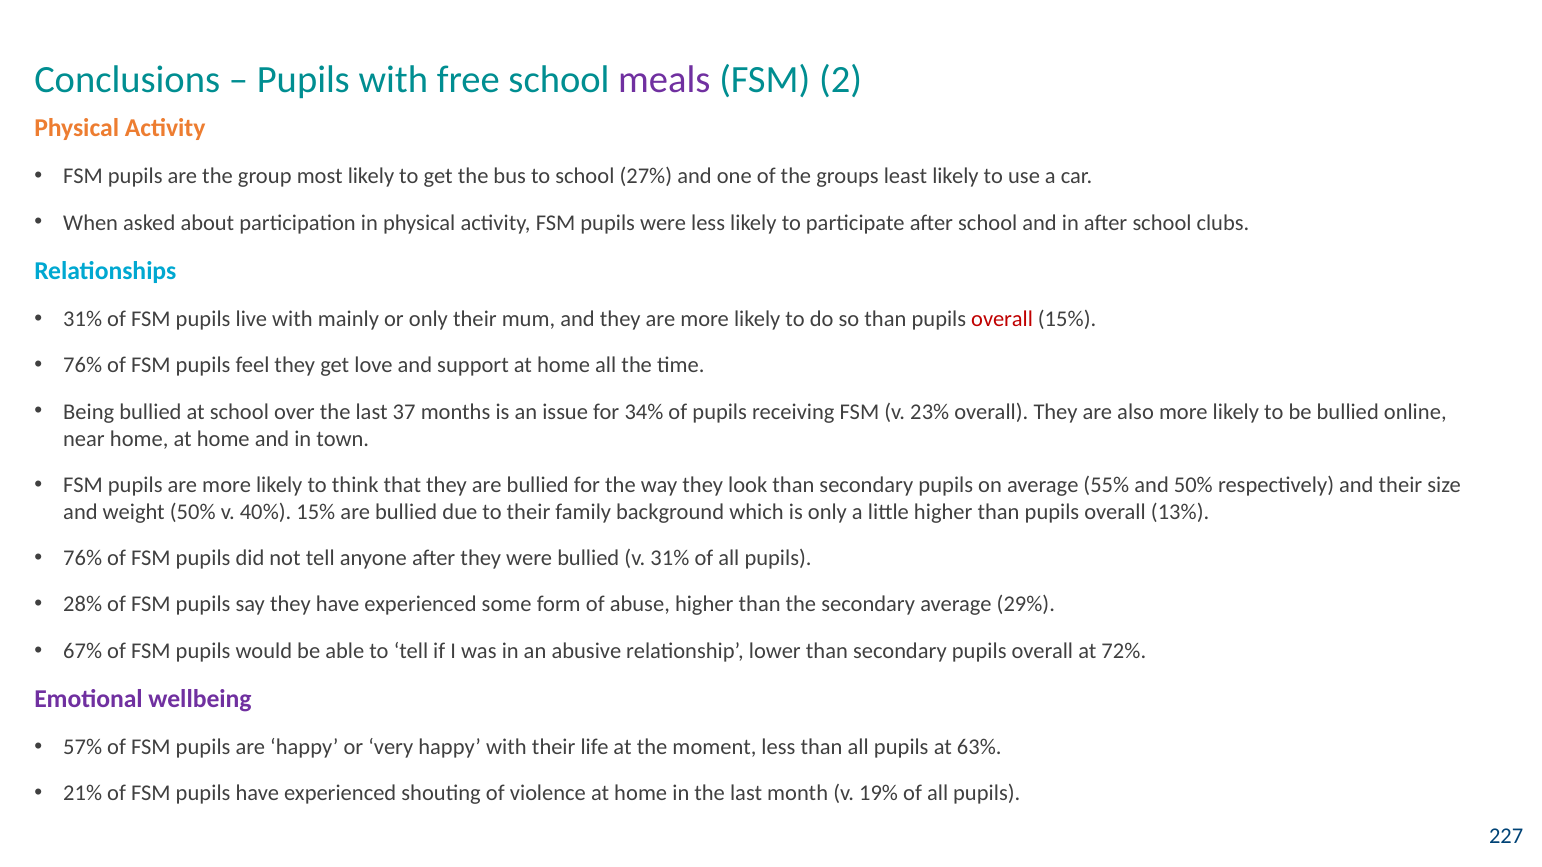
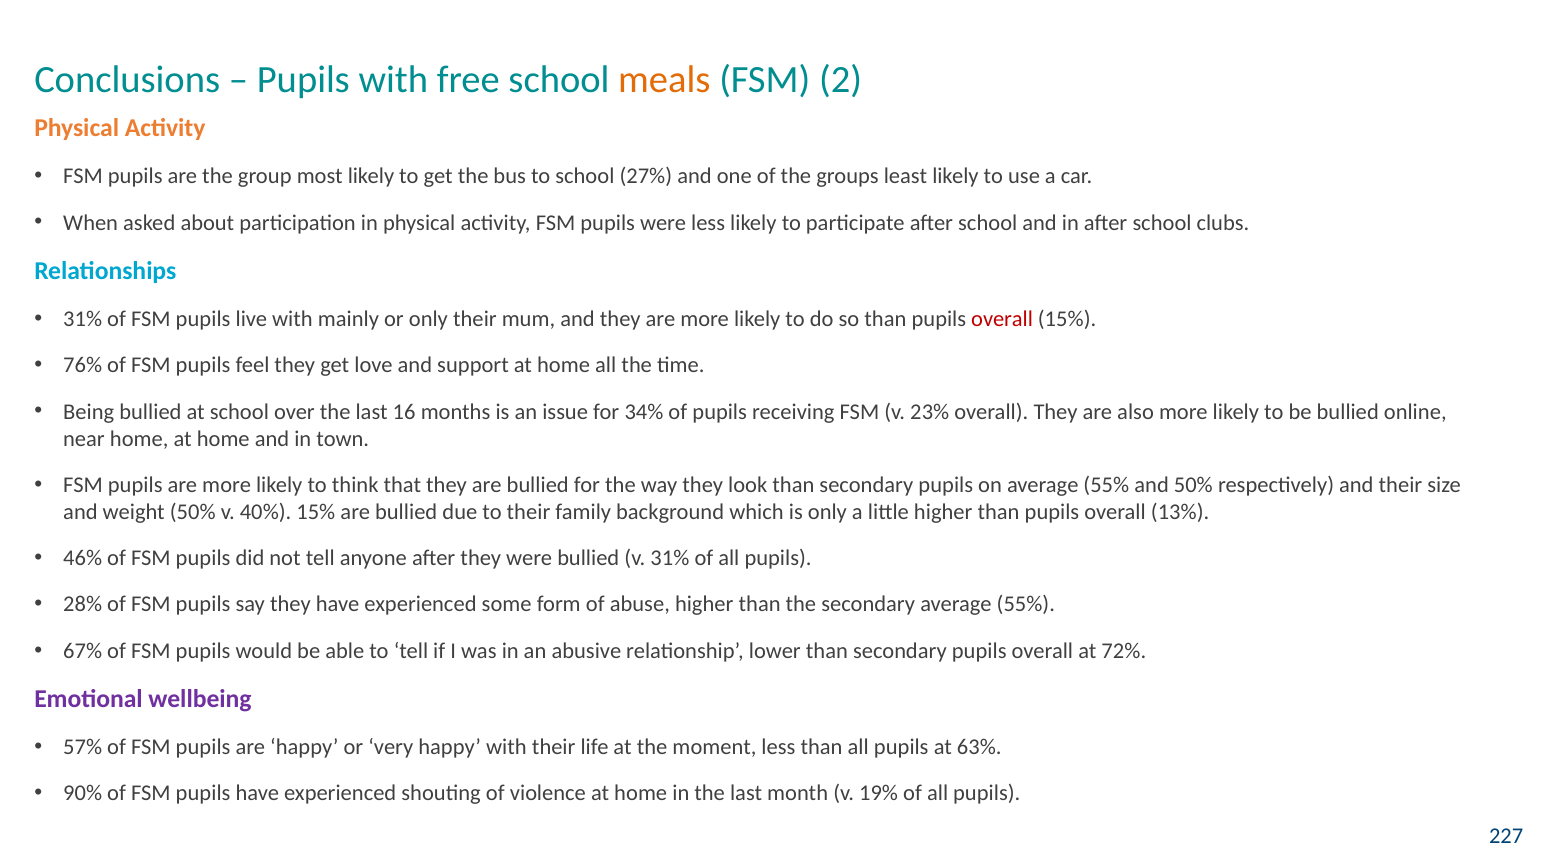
meals colour: purple -> orange (664, 79)
37: 37 -> 16 (404, 412)
76%: 76% -> 46% (83, 558)
secondary average 29%: 29% -> 55% (1026, 605)
21%: 21% -> 90% (83, 794)
